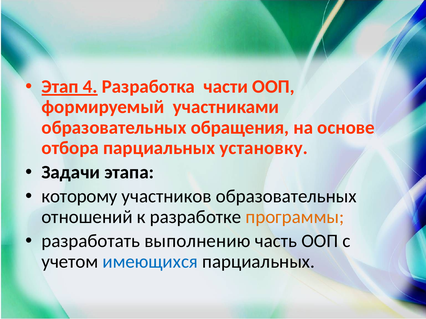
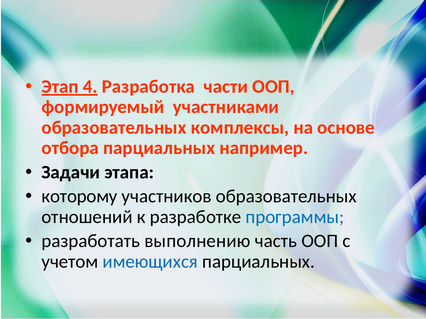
обращения: обращения -> комплексы (240, 128)
установку: установку -> например (264, 148)
программы colour: orange -> blue (295, 217)
